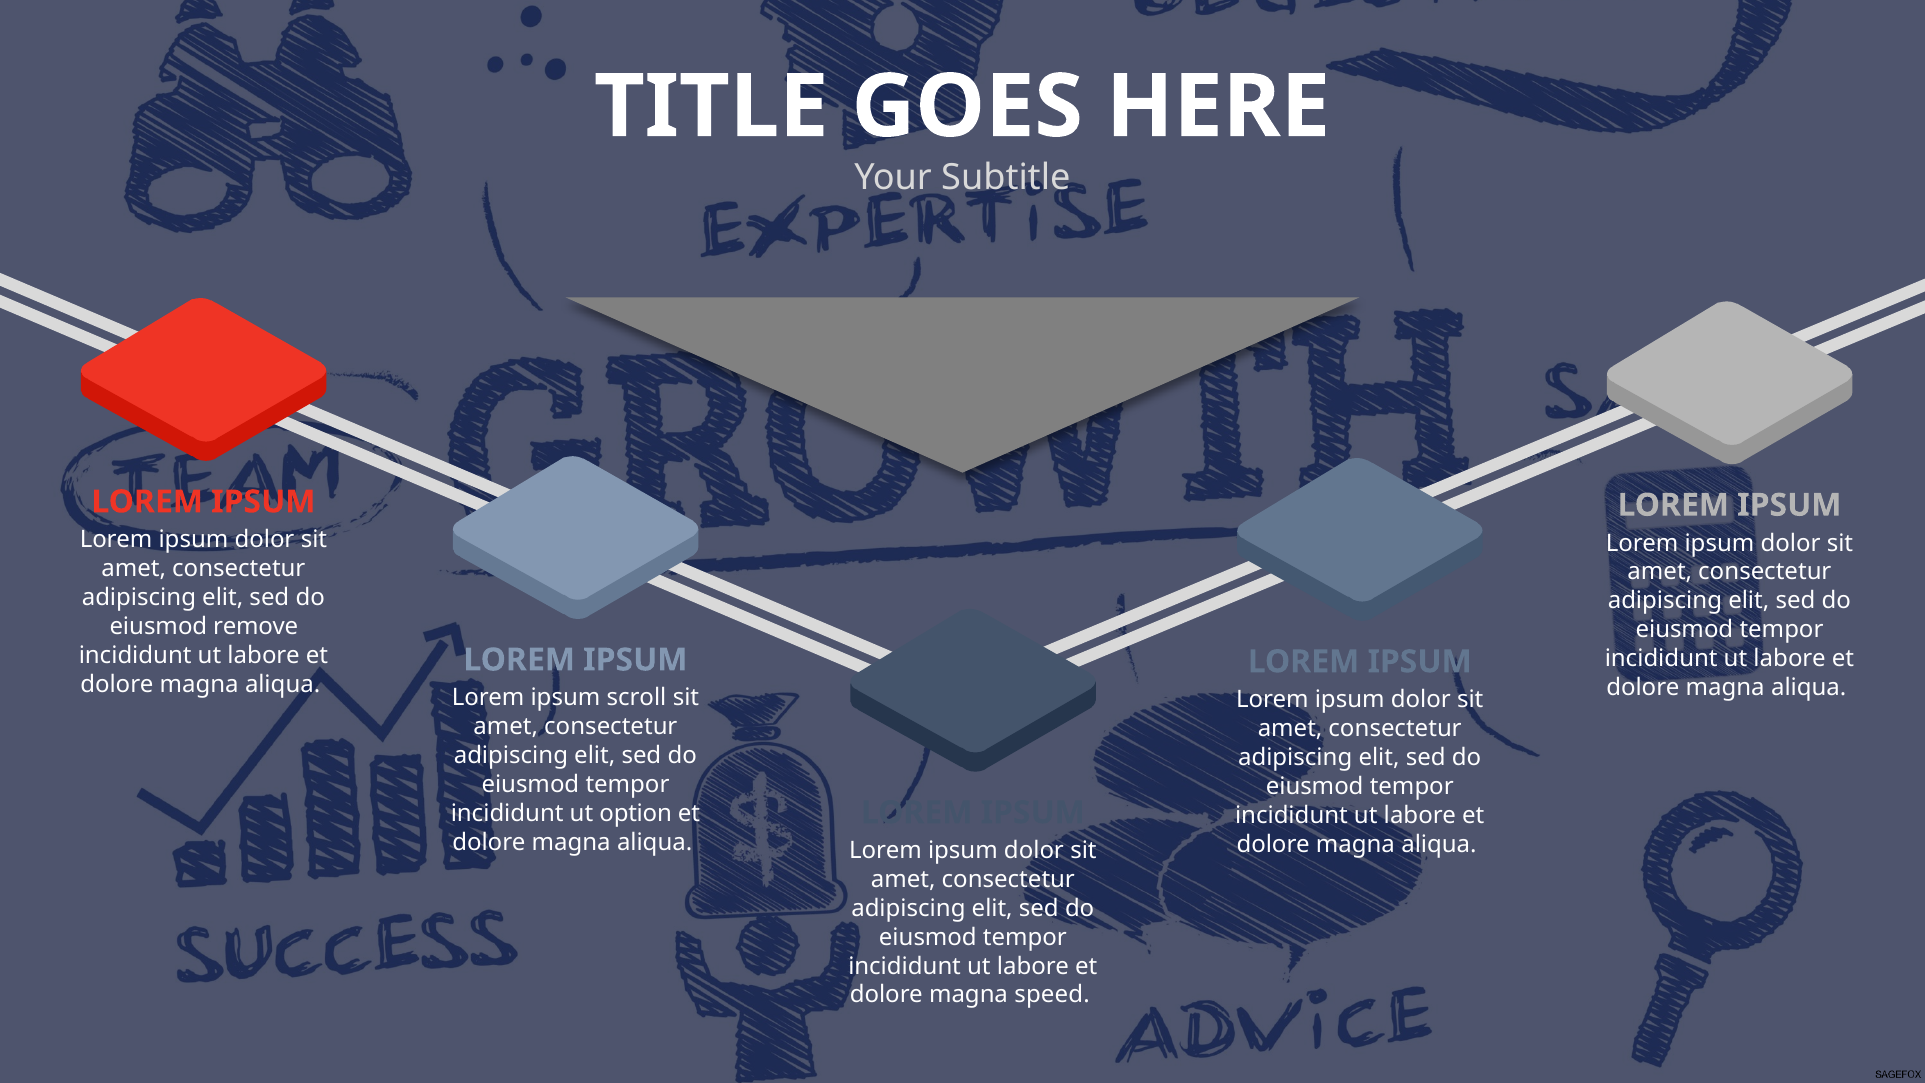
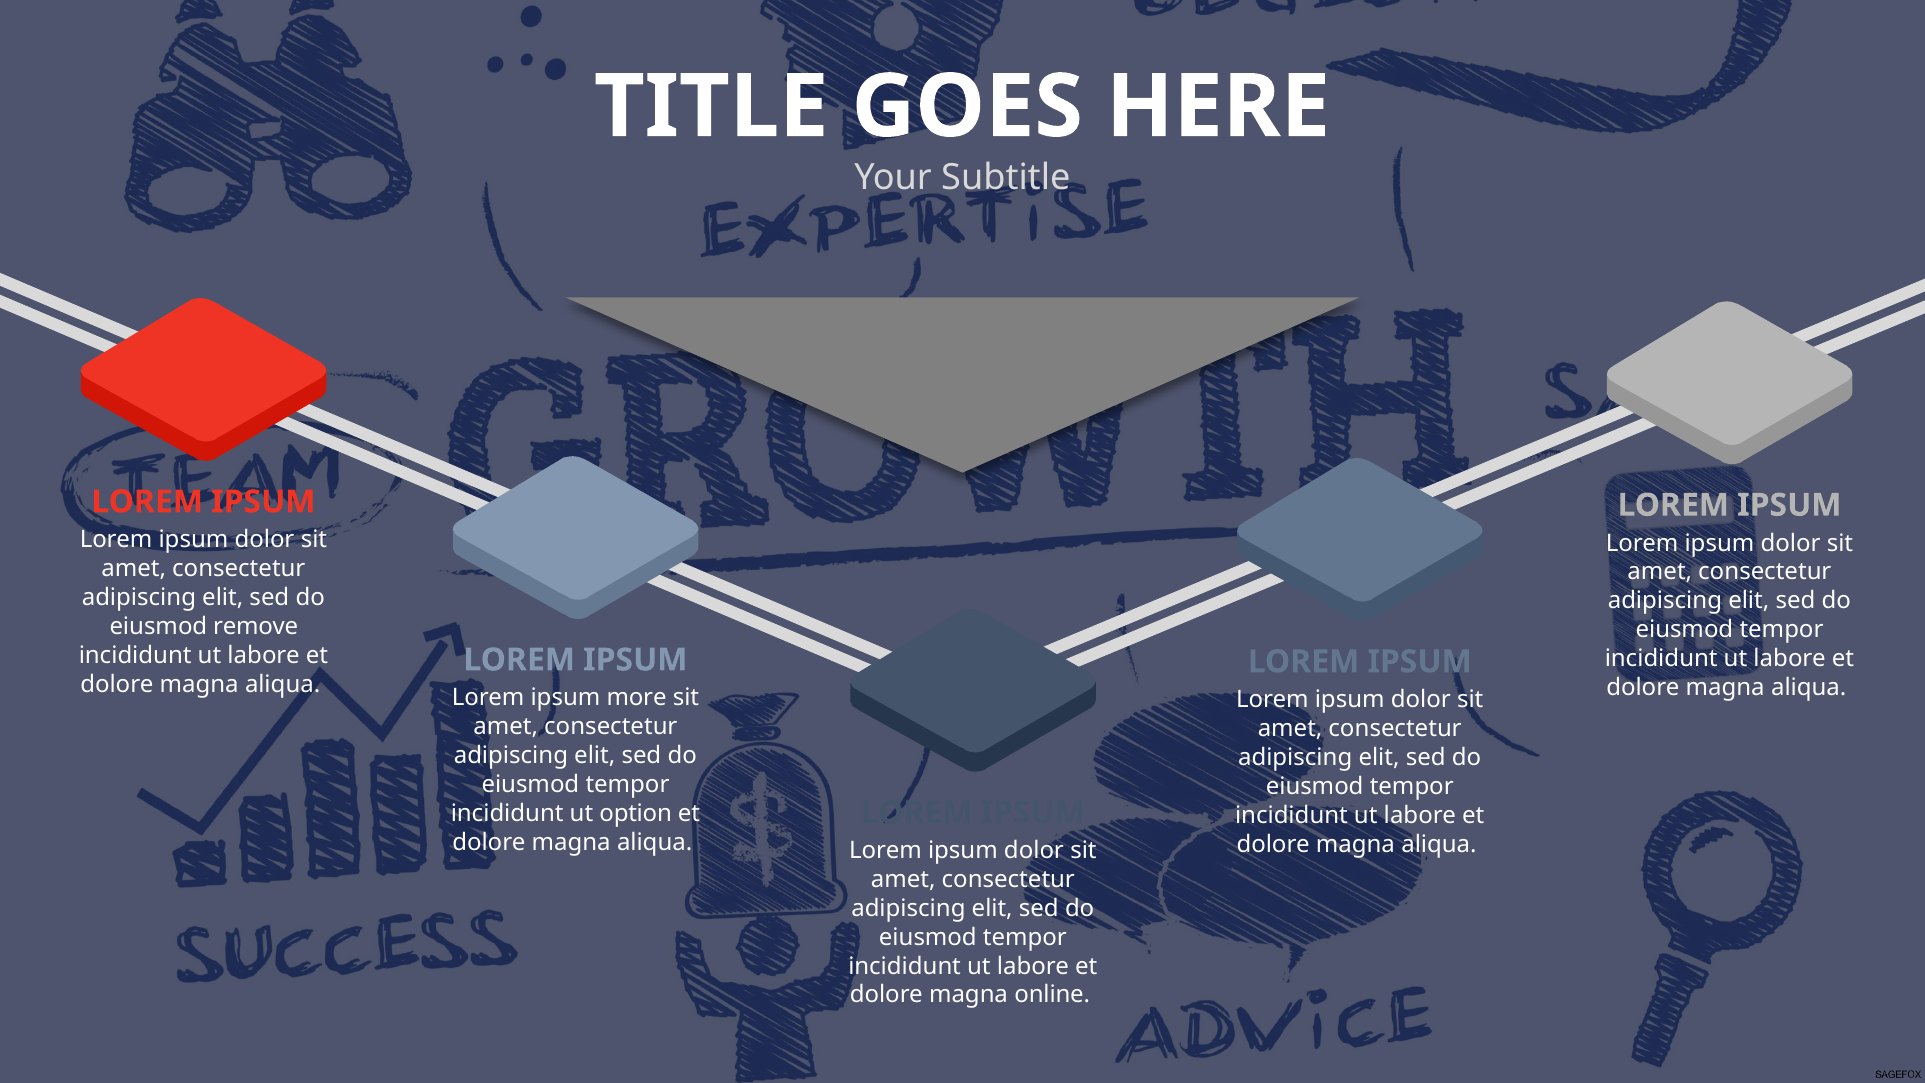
scroll: scroll -> more (637, 698)
speed: speed -> online (1052, 995)
